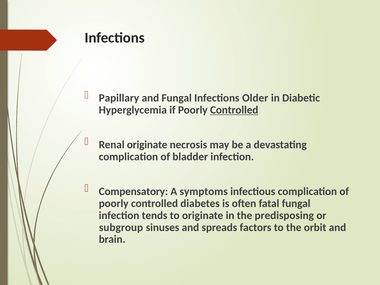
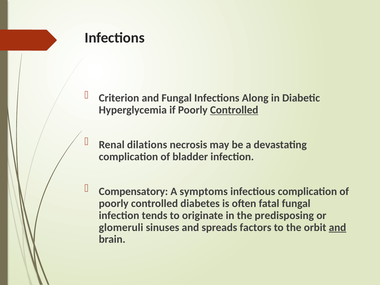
Papillary: Papillary -> Criterion (119, 98)
Older: Older -> Along (255, 98)
Renal originate: originate -> dilations (147, 145)
subgroup: subgroup -> glomeruli (121, 227)
and underline: none -> present (337, 227)
